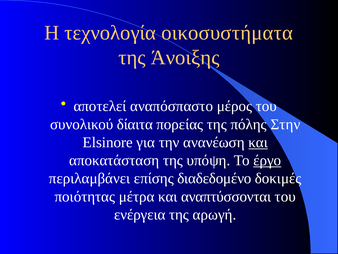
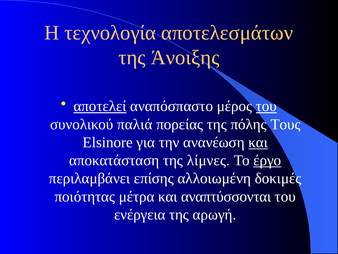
οικοσυστήματα: οικοσυστήματα -> αποτελεσμάτων (227, 33)
αποτελεί underline: none -> present (100, 106)
του underline: none -> present (266, 106)
δίαιτα: δίαιτα -> παλιά (135, 124)
Στην: Στην -> Τους (286, 124)
υπόψη: υπόψη -> λίμνες (208, 160)
διαδεδομένο: διαδεδομένο -> αλλοιωμένη (214, 178)
